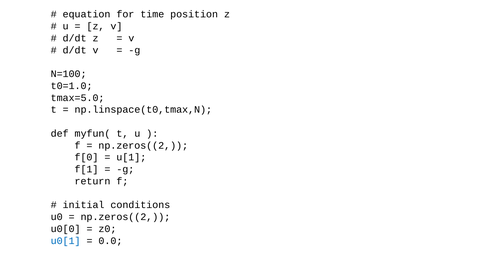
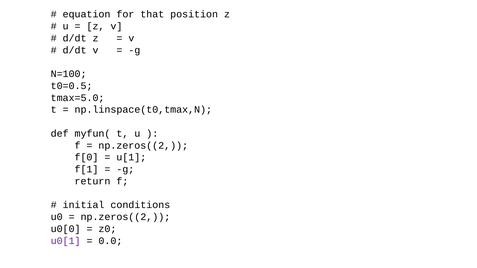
time: time -> that (152, 14)
t0=1.0: t0=1.0 -> t0=0.5 (72, 86)
u0[1 colour: blue -> purple (66, 241)
